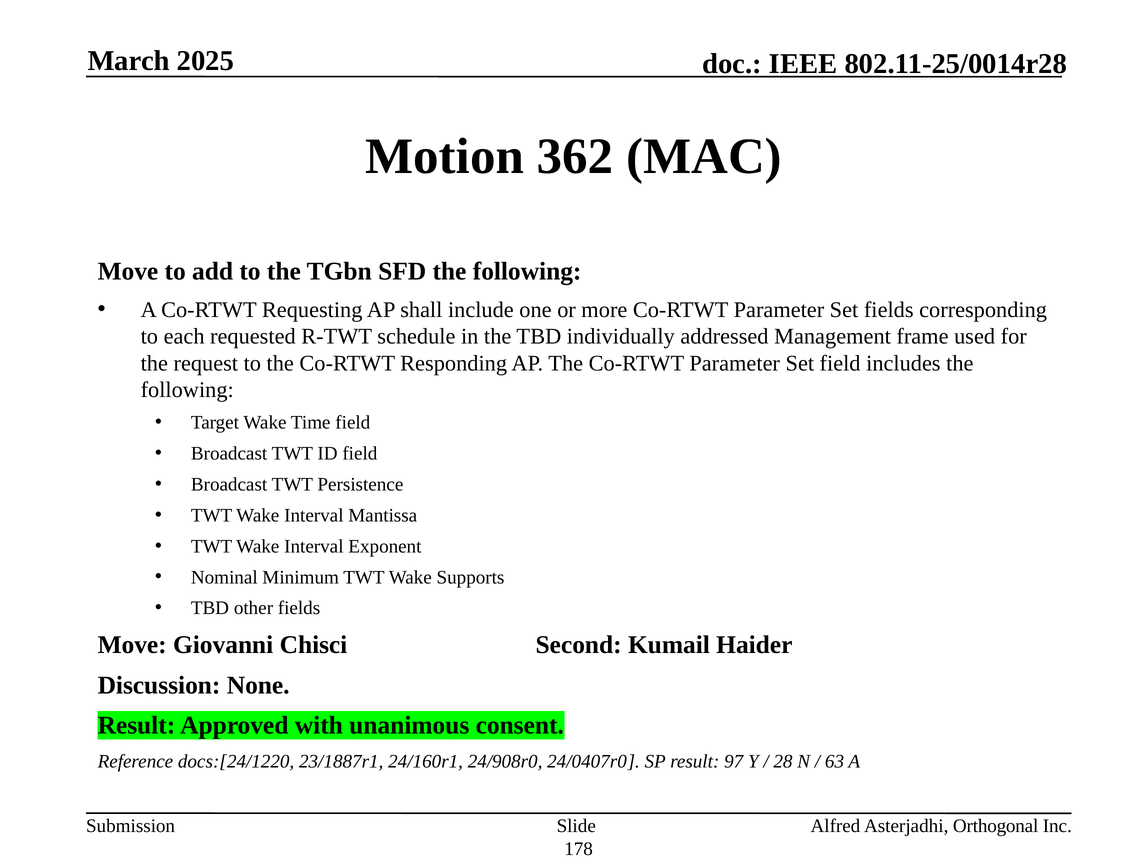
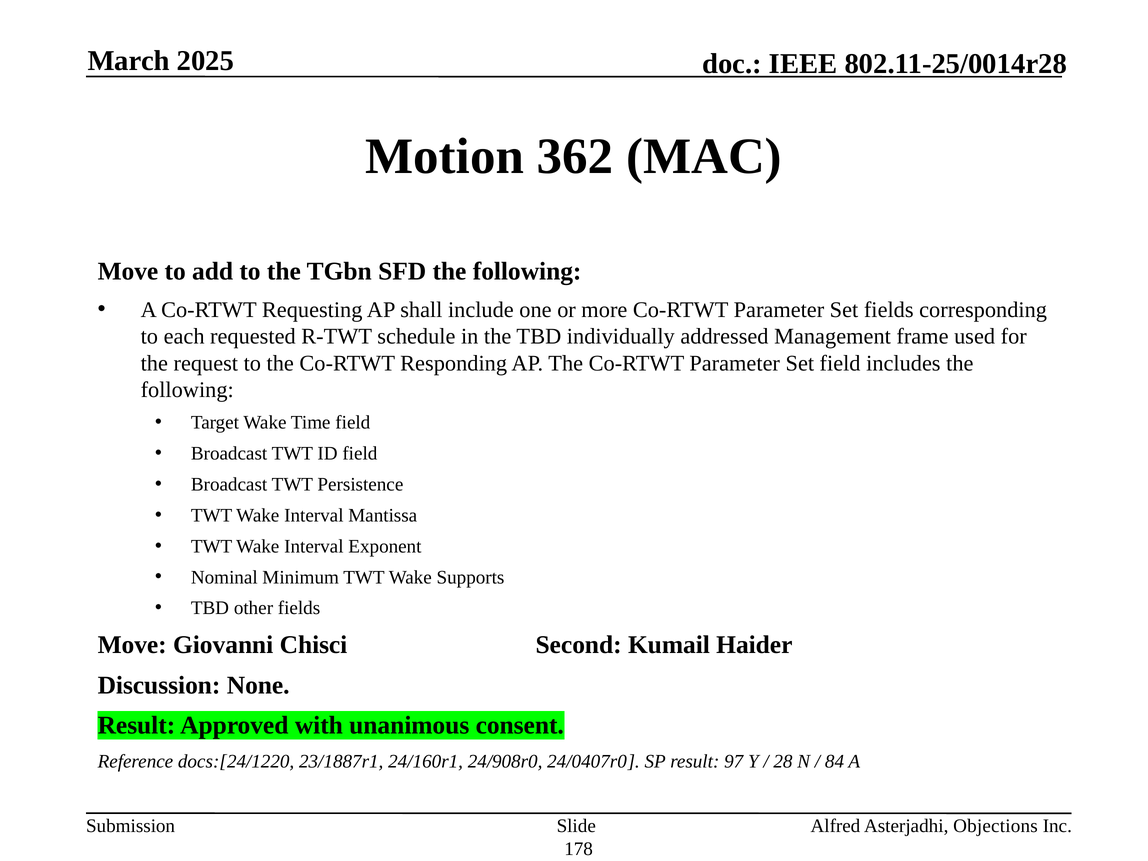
63: 63 -> 84 (835, 761)
Orthogonal: Orthogonal -> Objections (995, 826)
